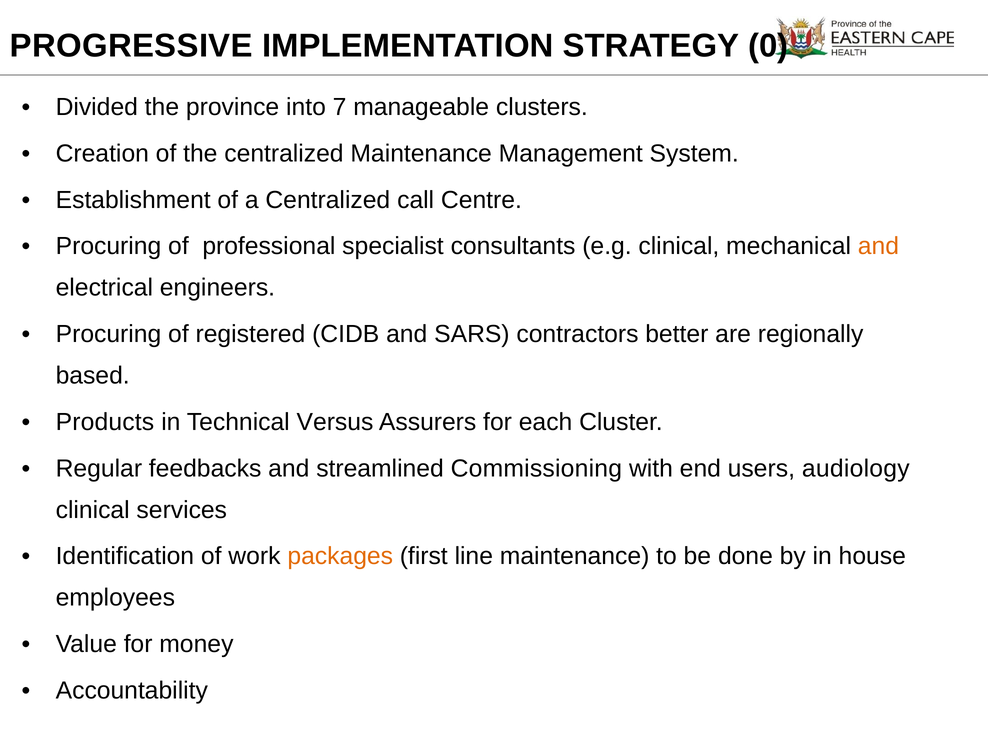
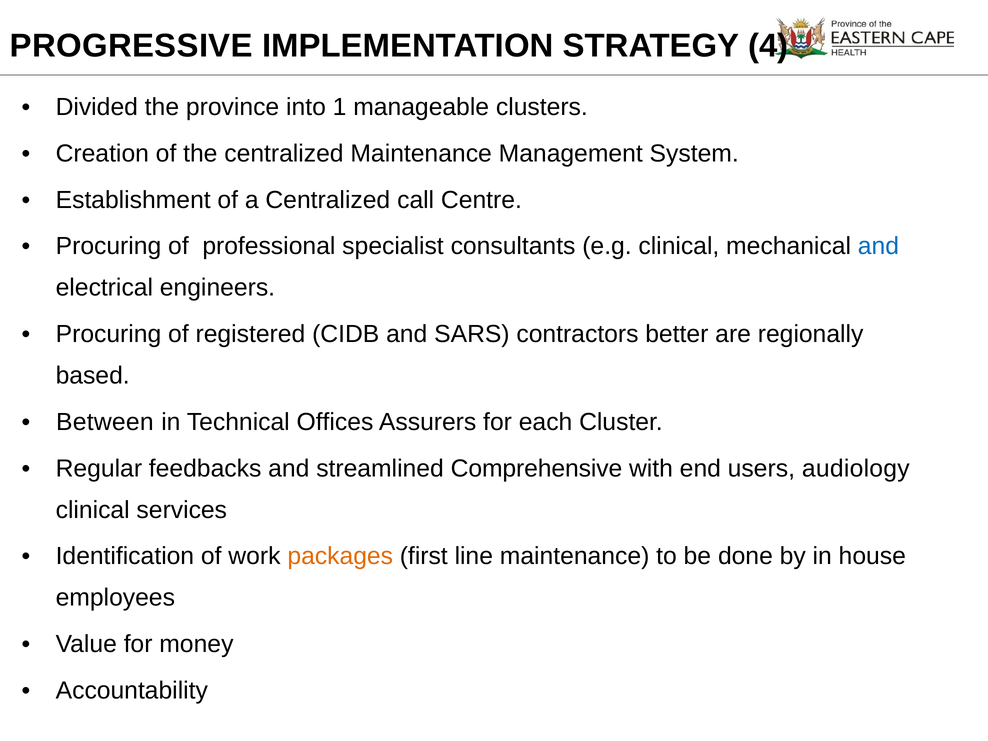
0: 0 -> 4 (768, 46)
7: 7 -> 1 (340, 107)
and colour: orange -> blue (878, 246)
Products: Products -> Between (105, 422)
Versus: Versus -> Offices (335, 422)
Commissioning: Commissioning -> Comprehensive (536, 468)
